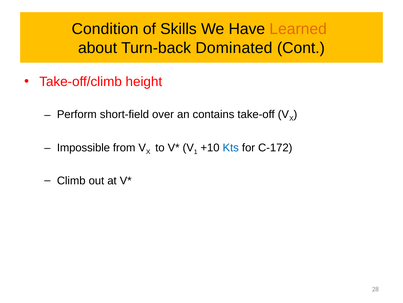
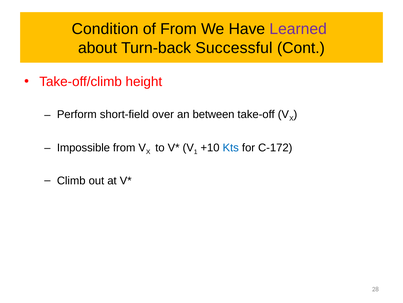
of Skills: Skills -> From (178, 29)
Learned colour: orange -> purple (298, 29)
Dominated: Dominated -> Successful (234, 48)
contains: contains -> between (214, 114)
